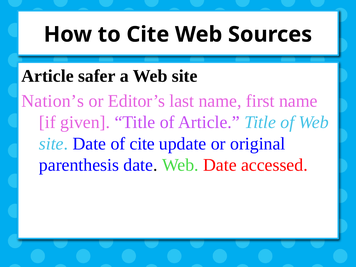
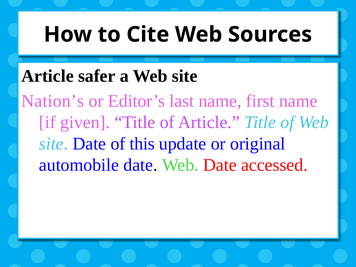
of cite: cite -> this (142, 144)
parenthesis: parenthesis -> automobile (79, 165)
